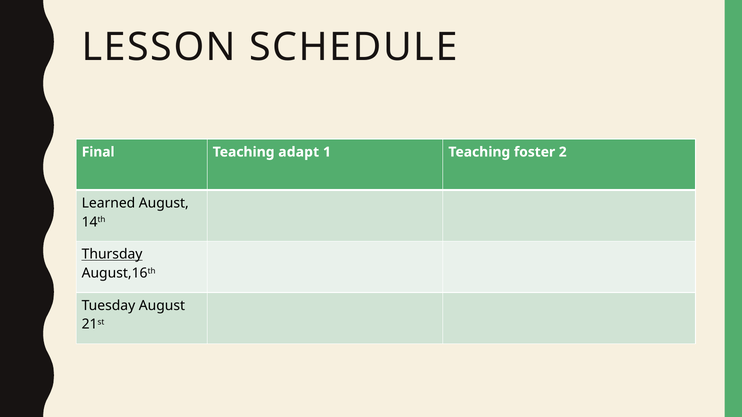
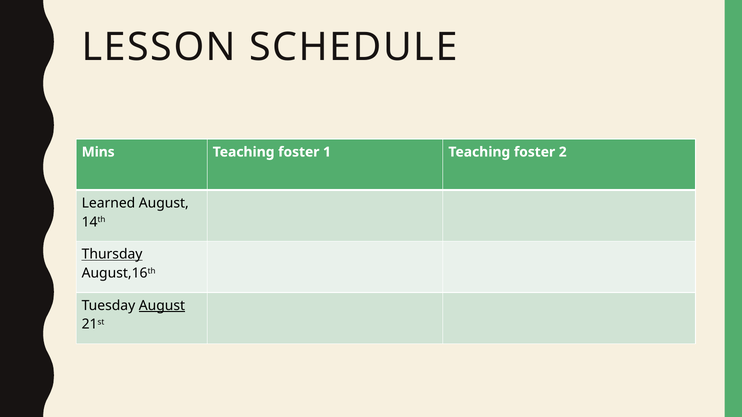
Final: Final -> Mins (98, 152)
adapt: adapt -> foster (299, 152)
August underline: none -> present (162, 306)
